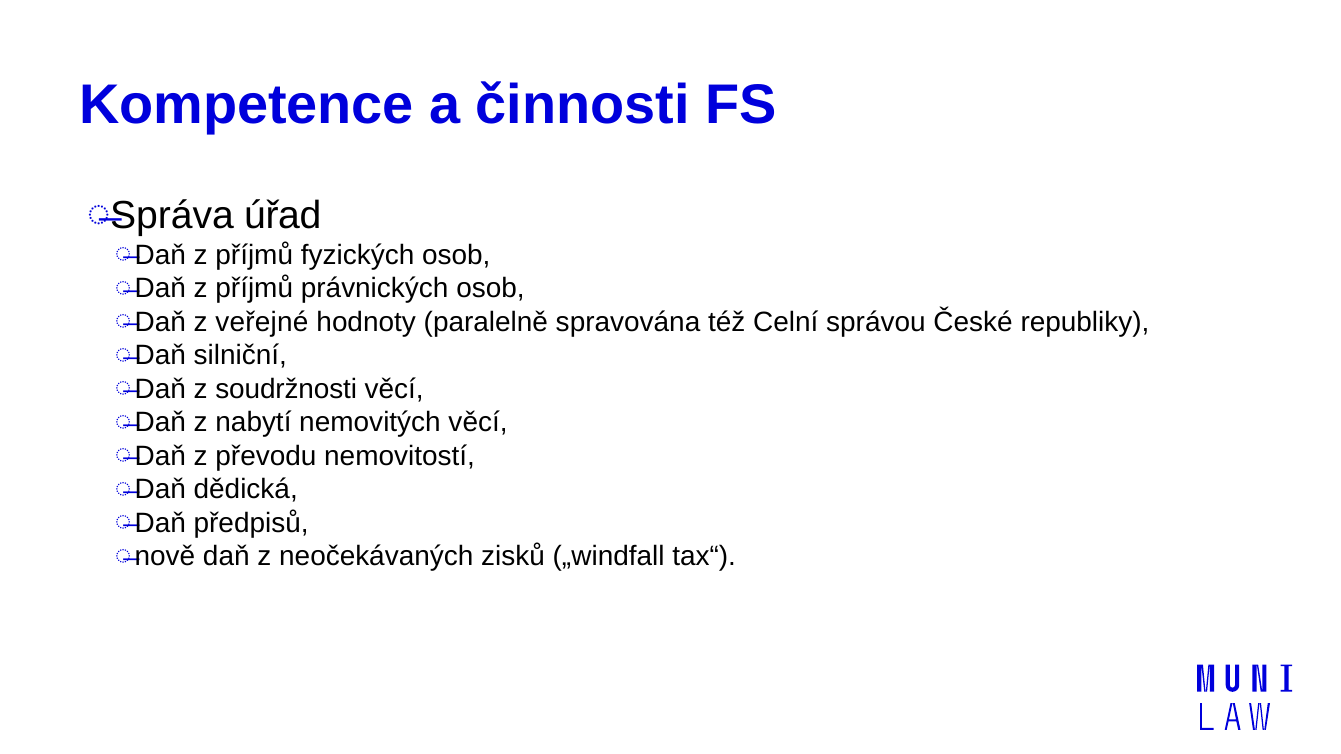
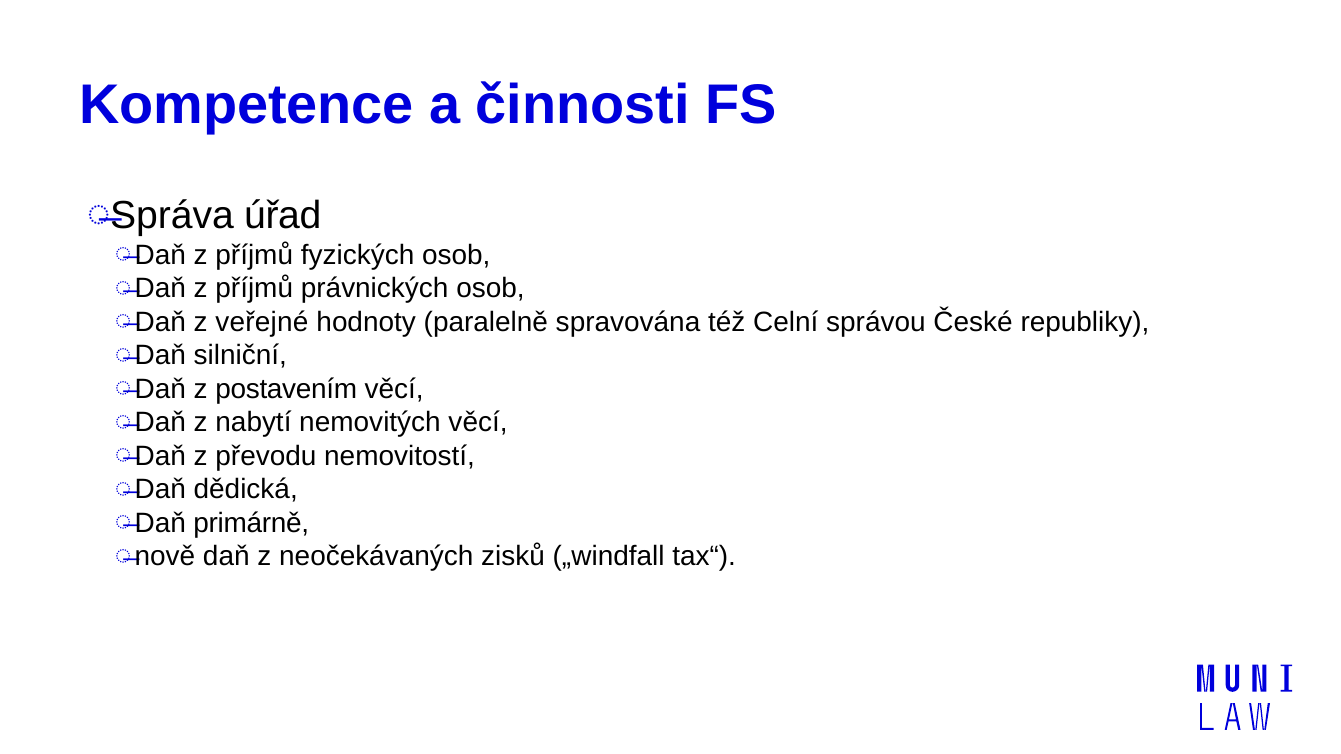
soudržnosti: soudržnosti -> postavením (286, 389)
předpisů: předpisů -> primárně (251, 523)
